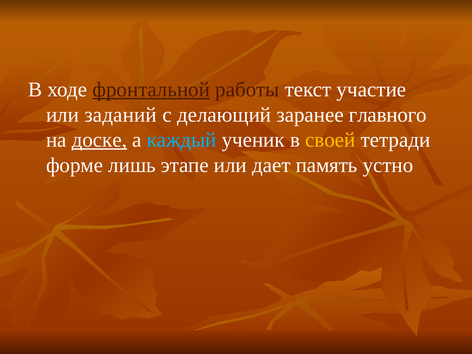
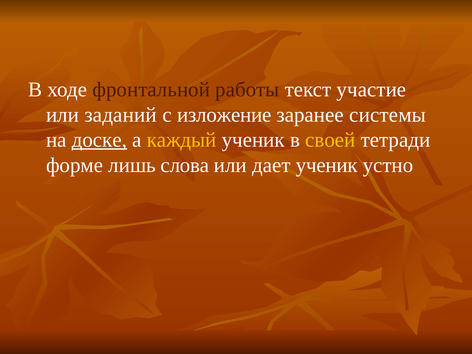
фронтальной underline: present -> none (151, 90)
делающий: делающий -> изложение (224, 115)
главного: главного -> системы (388, 115)
каждый colour: light blue -> yellow (182, 140)
этапе: этапе -> слова (185, 165)
дает память: память -> ученик (327, 165)
